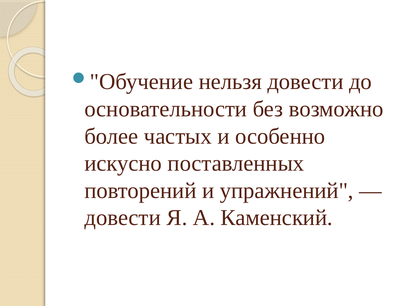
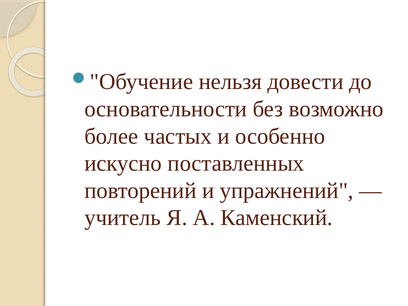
довести: довести -> учитель (123, 218)
